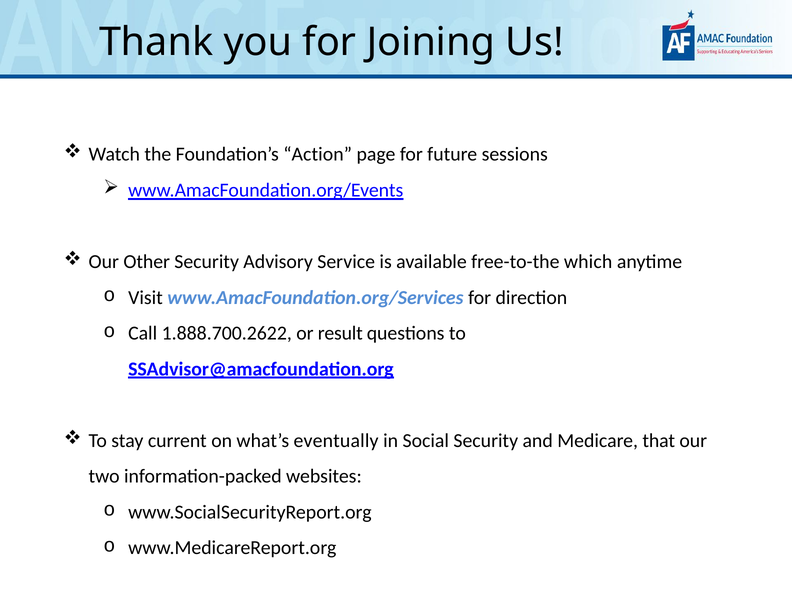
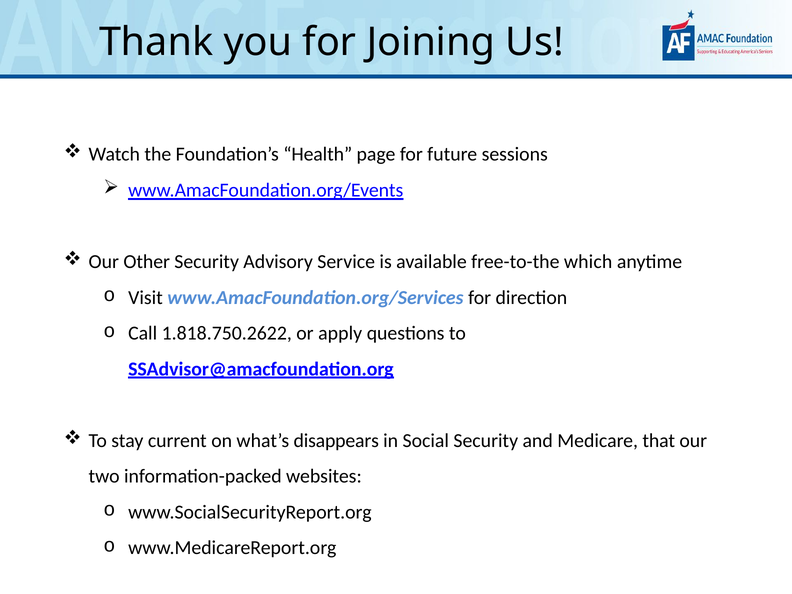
Action: Action -> Health (318, 154)
1.888.700.2622: 1.888.700.2622 -> 1.818.750.2622 (227, 333)
result: result -> apply (340, 333)
eventually: eventually -> disappears (336, 441)
